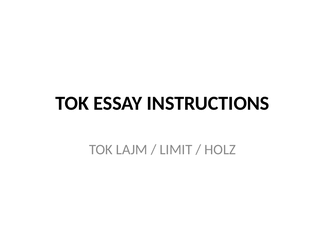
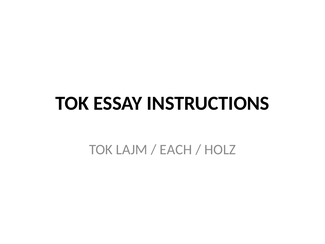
LIMIT: LIMIT -> EACH (176, 149)
